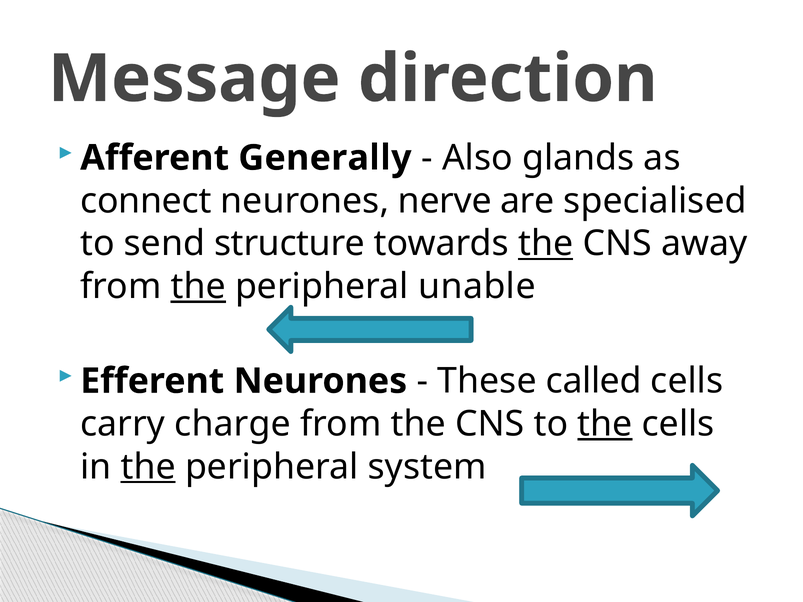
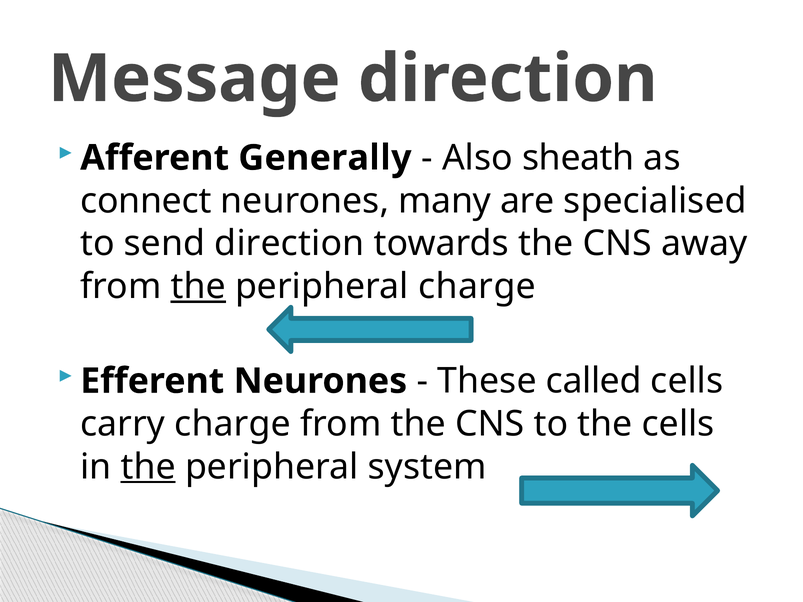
glands: glands -> sheath (578, 158)
nerve: nerve -> many (445, 201)
send structure: structure -> direction (289, 244)
the underline: present -> none (546, 244)
unable: unable -> charge (477, 287)
the underline: present -> none (605, 424)
